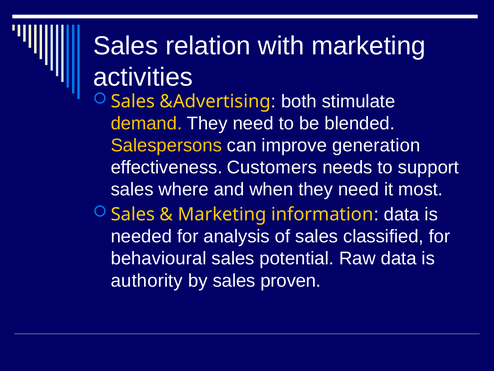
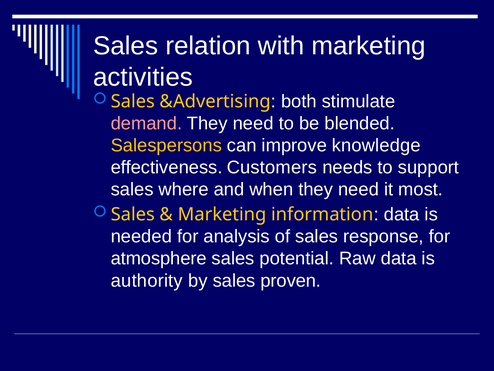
demand colour: yellow -> pink (146, 123)
generation: generation -> knowledge (376, 145)
classified: classified -> response (383, 236)
behavioural: behavioural -> atmosphere (159, 258)
